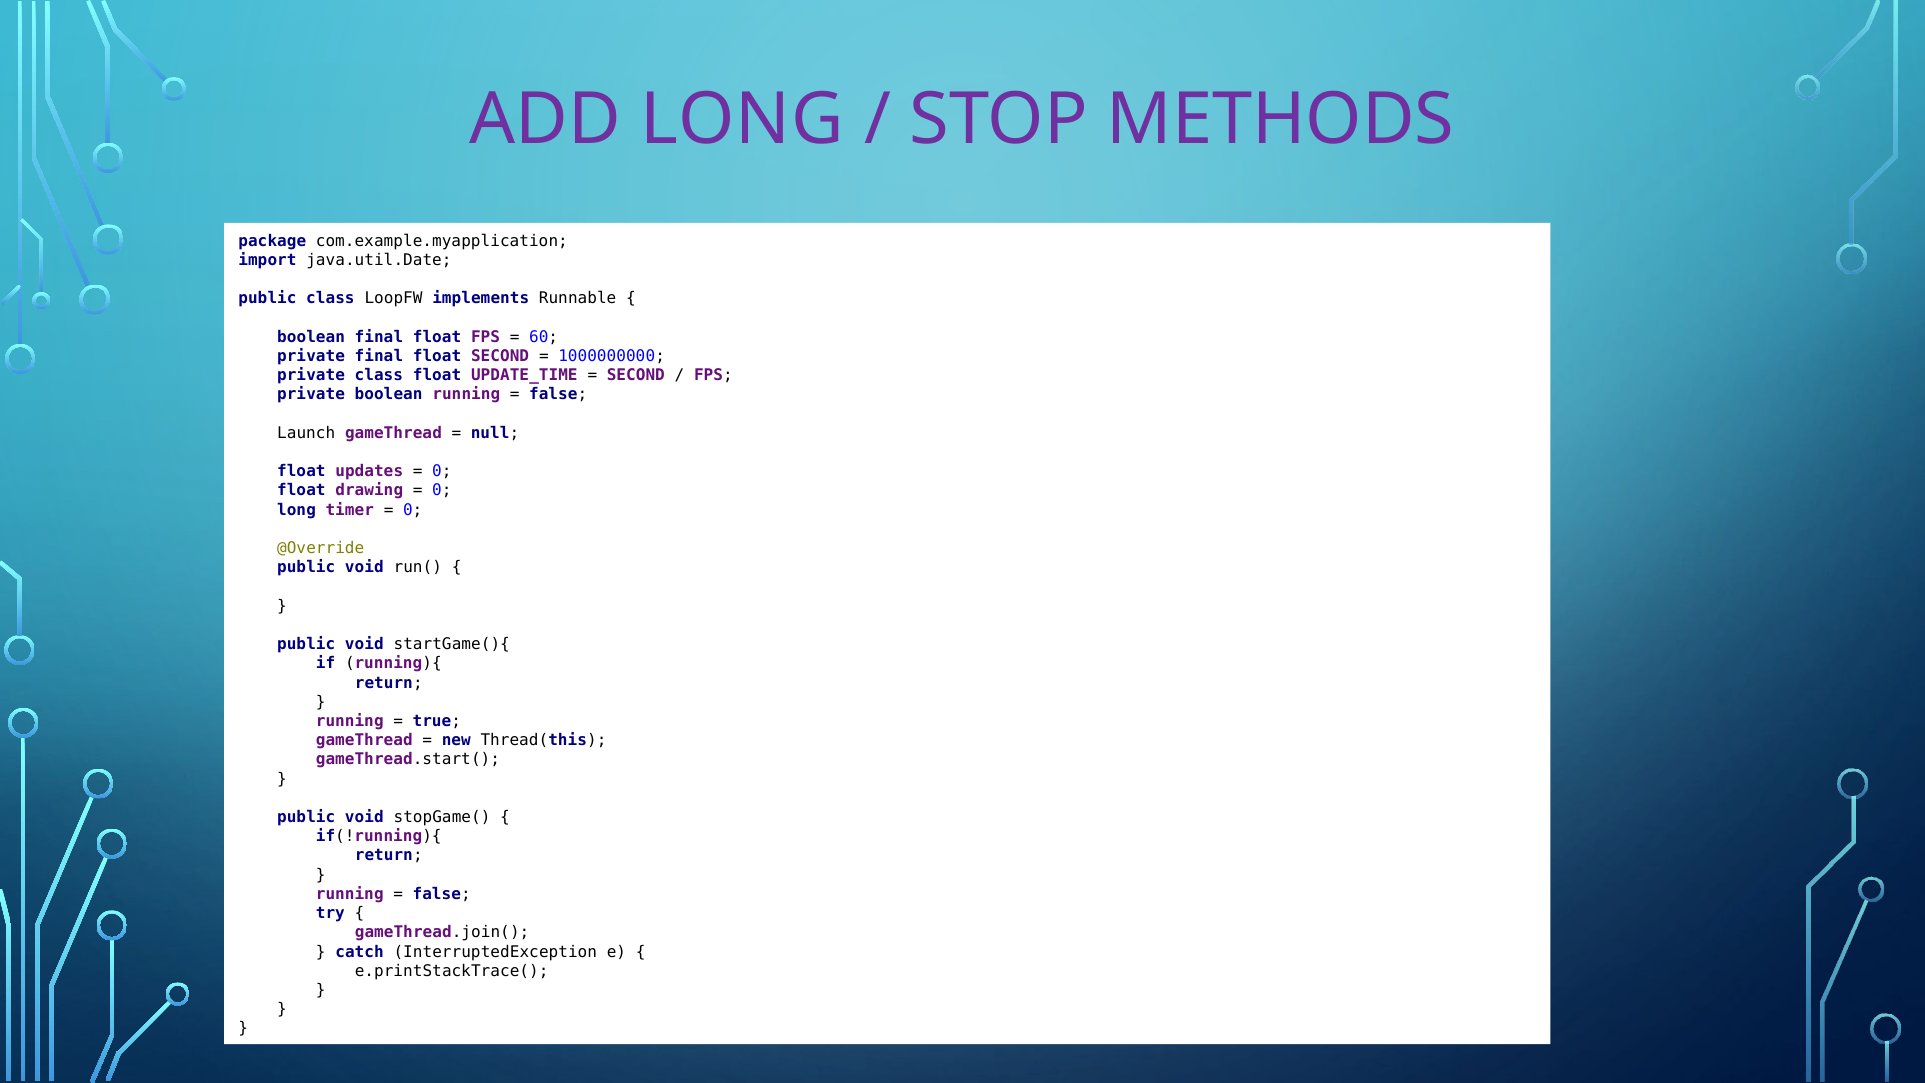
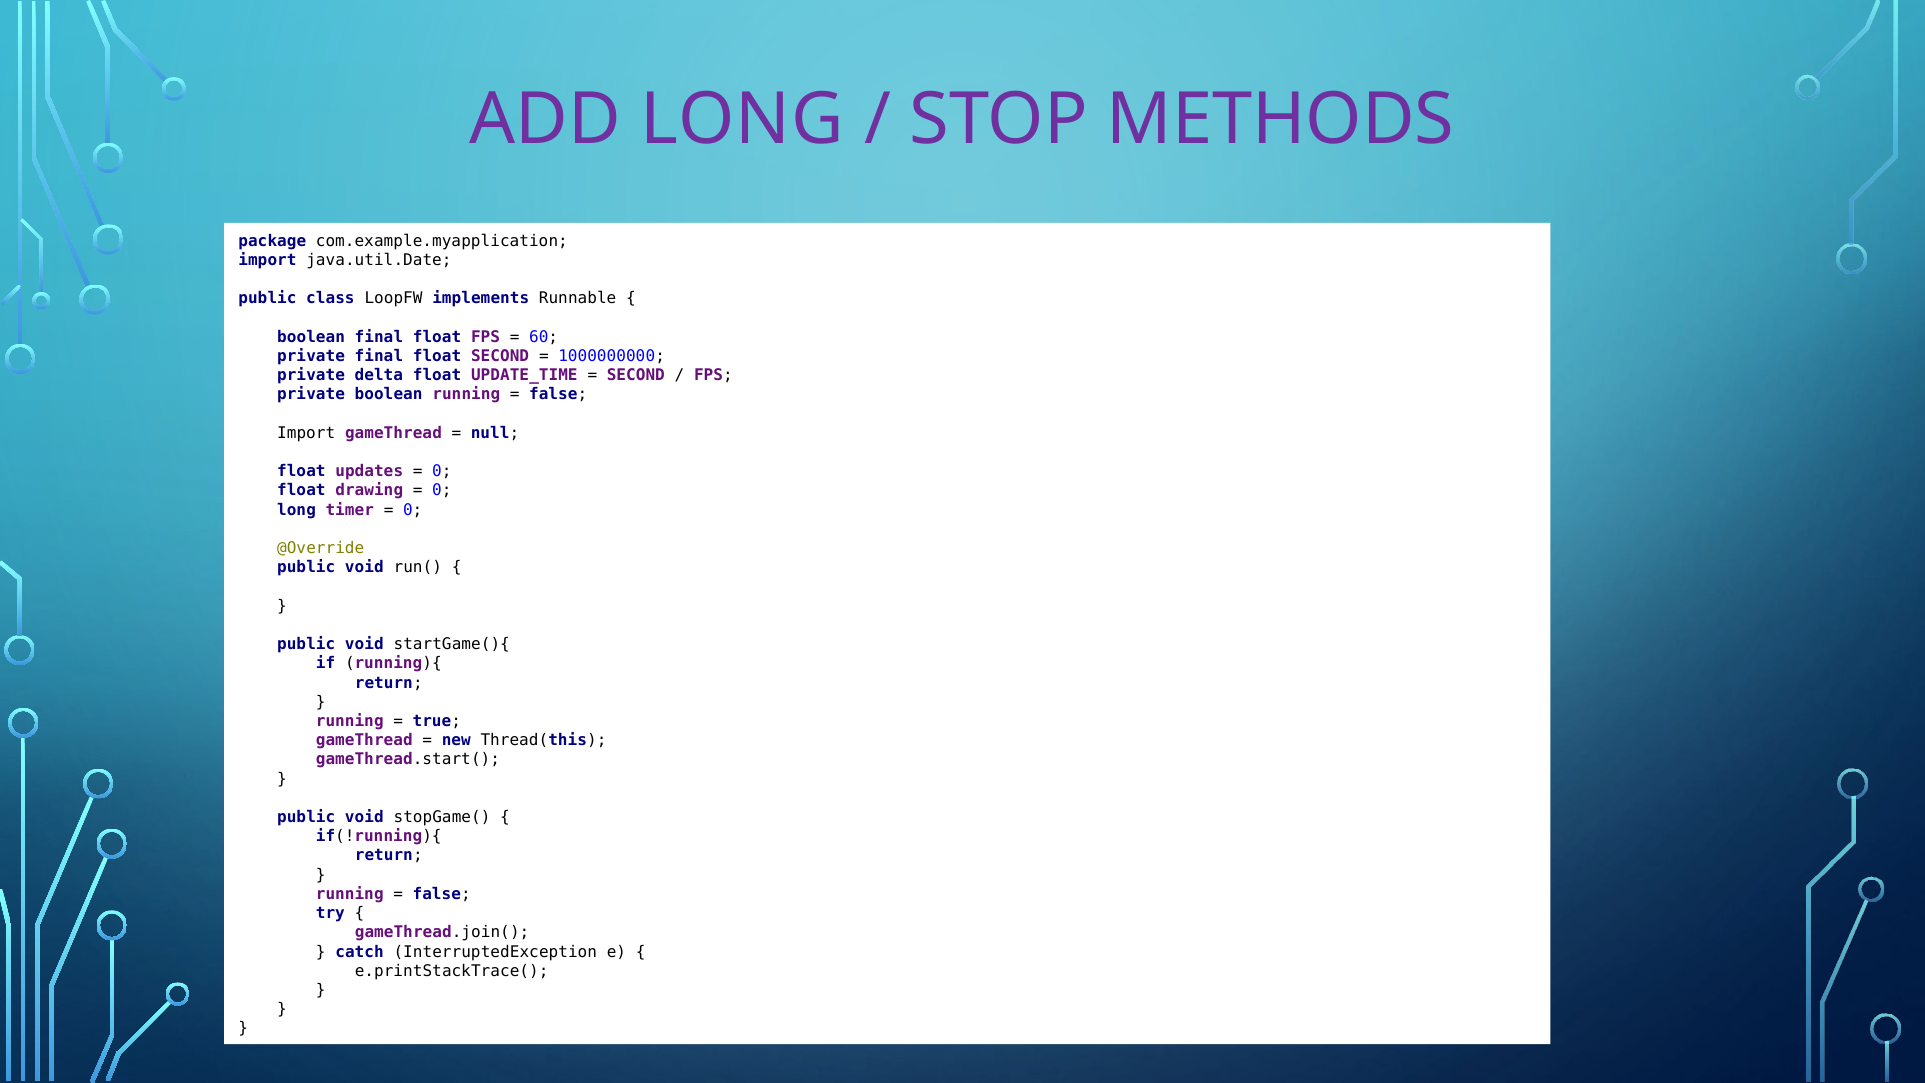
private class: class -> delta (379, 375)
Launch: Launch -> Import (306, 433)
